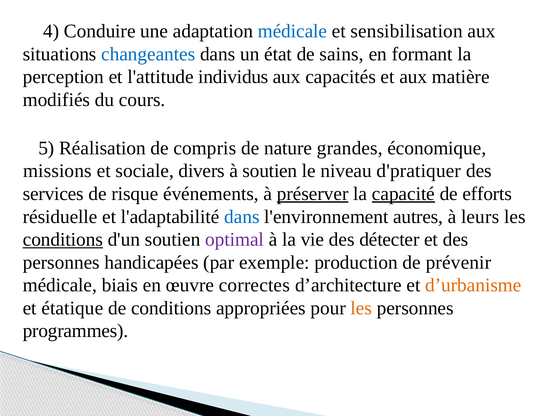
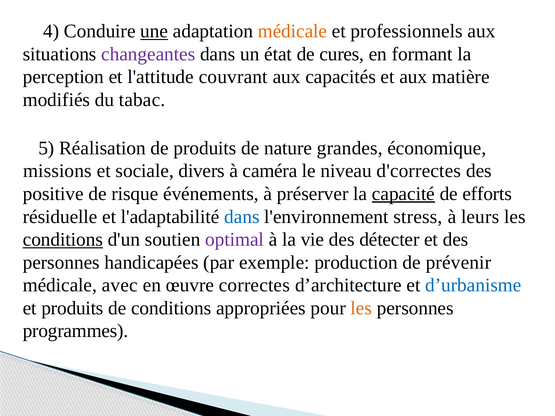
une underline: none -> present (154, 31)
médicale colour: blue -> orange (293, 31)
sensibilisation: sensibilisation -> professionnels (407, 31)
changeantes colour: blue -> purple (148, 54)
sains: sains -> cures (342, 54)
individus: individus -> couvrant (233, 77)
cours: cours -> tabac (142, 100)
de compris: compris -> produits (205, 148)
à soutien: soutien -> caméra (270, 171)
d'pratiquer: d'pratiquer -> d'correctes (419, 171)
services: services -> positive (53, 194)
préserver underline: present -> none (313, 194)
autres: autres -> stress (418, 217)
biais: biais -> avec (120, 285)
d’urbanisme colour: orange -> blue (473, 285)
et étatique: étatique -> produits (72, 308)
